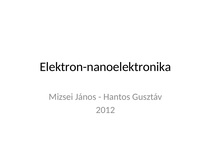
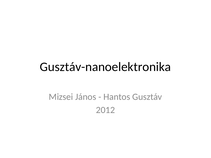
Elektron-nanoelektronika: Elektron-nanoelektronika -> Gusztáv-nanoelektronika (105, 67)
